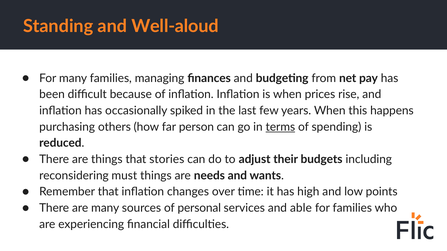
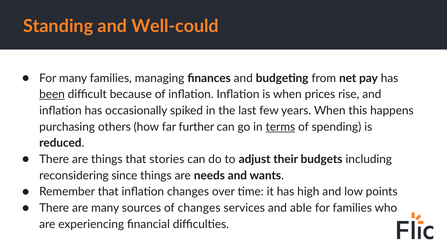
Well-aloud: Well-aloud -> Well-could (175, 26)
been underline: none -> present (52, 95)
person: person -> further (196, 127)
must: must -> since (124, 176)
of personal: personal -> changes (199, 208)
